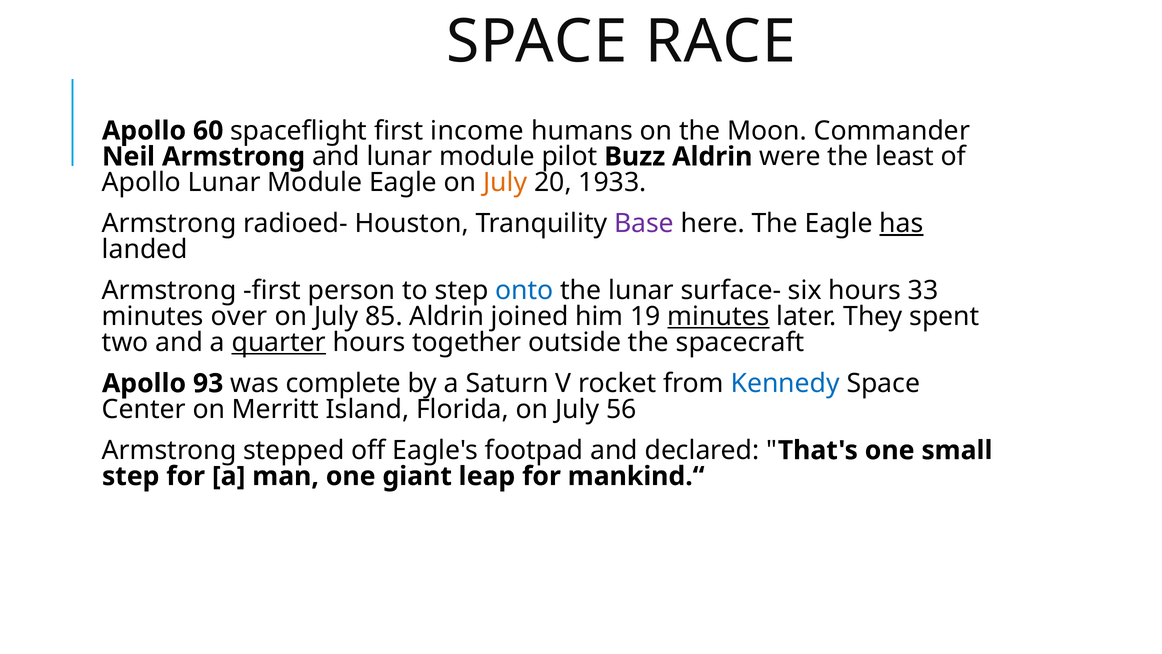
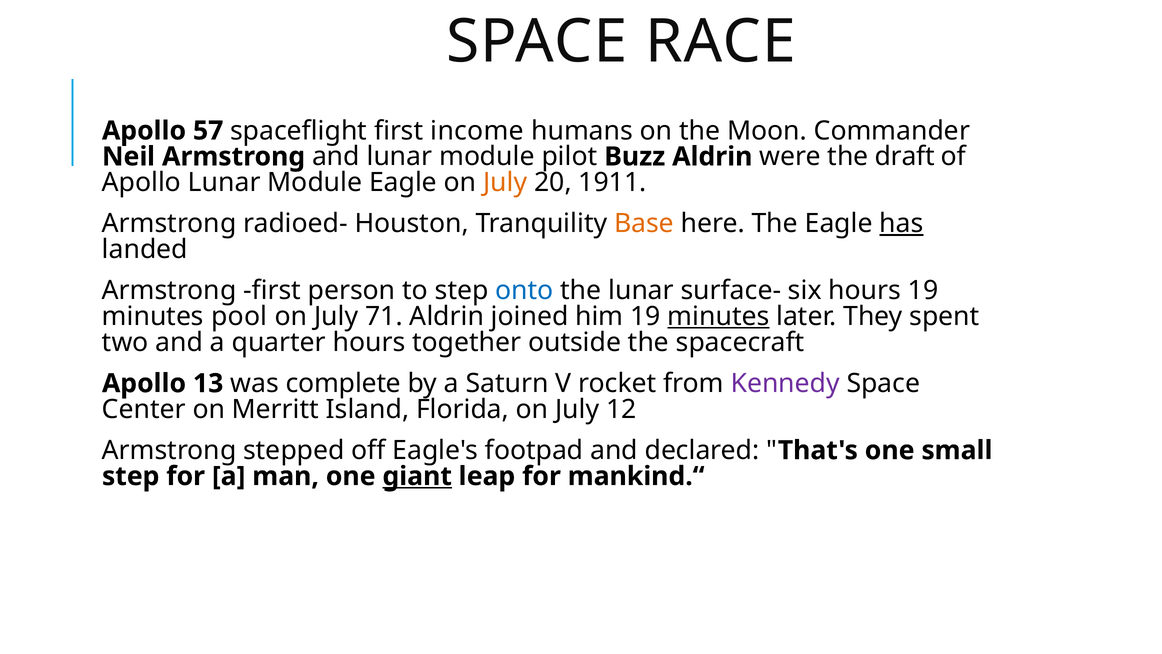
60: 60 -> 57 (208, 131)
least: least -> draft (905, 157)
1933: 1933 -> 1911 (612, 182)
Base colour: purple -> orange (644, 223)
hours 33: 33 -> 19 (923, 290)
over: over -> pool (239, 316)
85: 85 -> 71 (384, 316)
quarter underline: present -> none (279, 342)
93: 93 -> 13 (208, 383)
Kennedy colour: blue -> purple (785, 383)
56: 56 -> 12 (621, 409)
giant underline: none -> present (417, 476)
